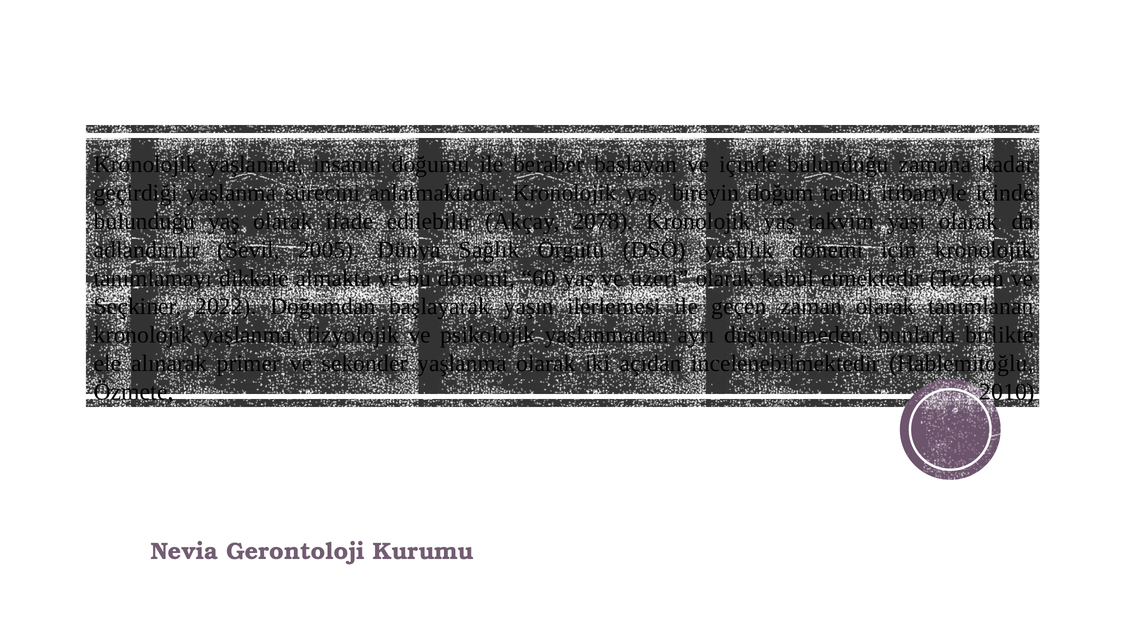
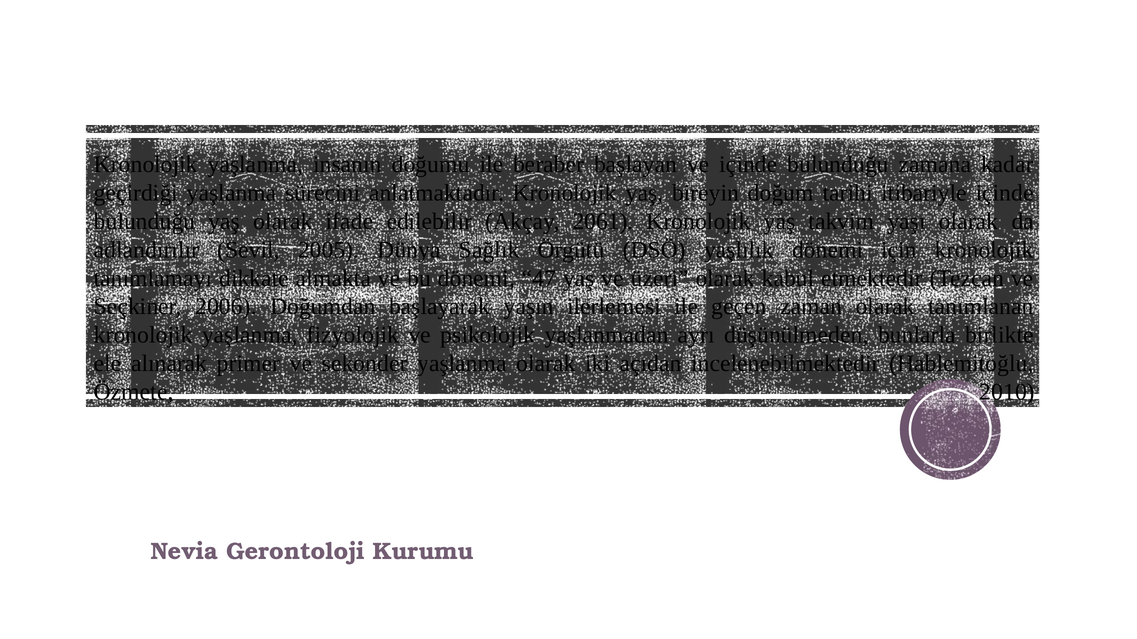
2078: 2078 -> 2061 (603, 222)
60: 60 -> 47 (539, 278)
2022: 2022 -> 2006 (226, 307)
